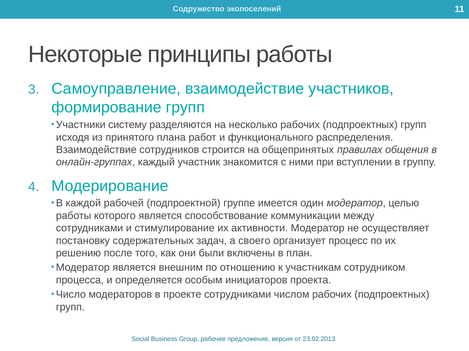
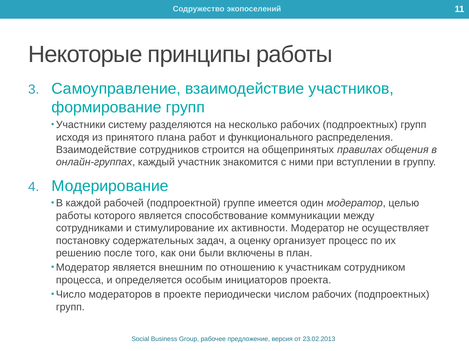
своего: своего -> оценку (254, 241)
проекте сотрудниками: сотрудниками -> периодически (238, 295)
